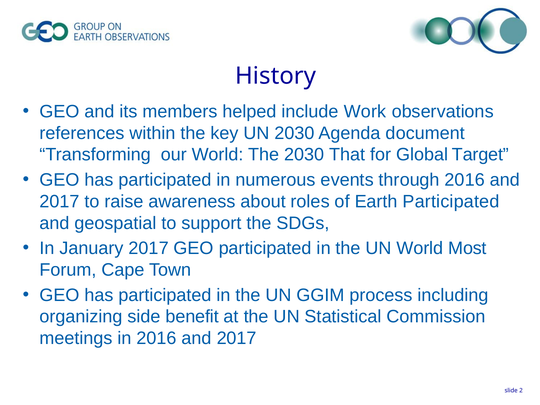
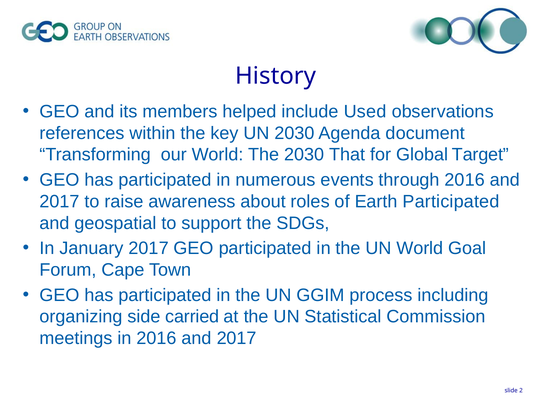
Work: Work -> Used (365, 112)
Most: Most -> Goal (467, 248)
benefit: benefit -> carried (192, 317)
